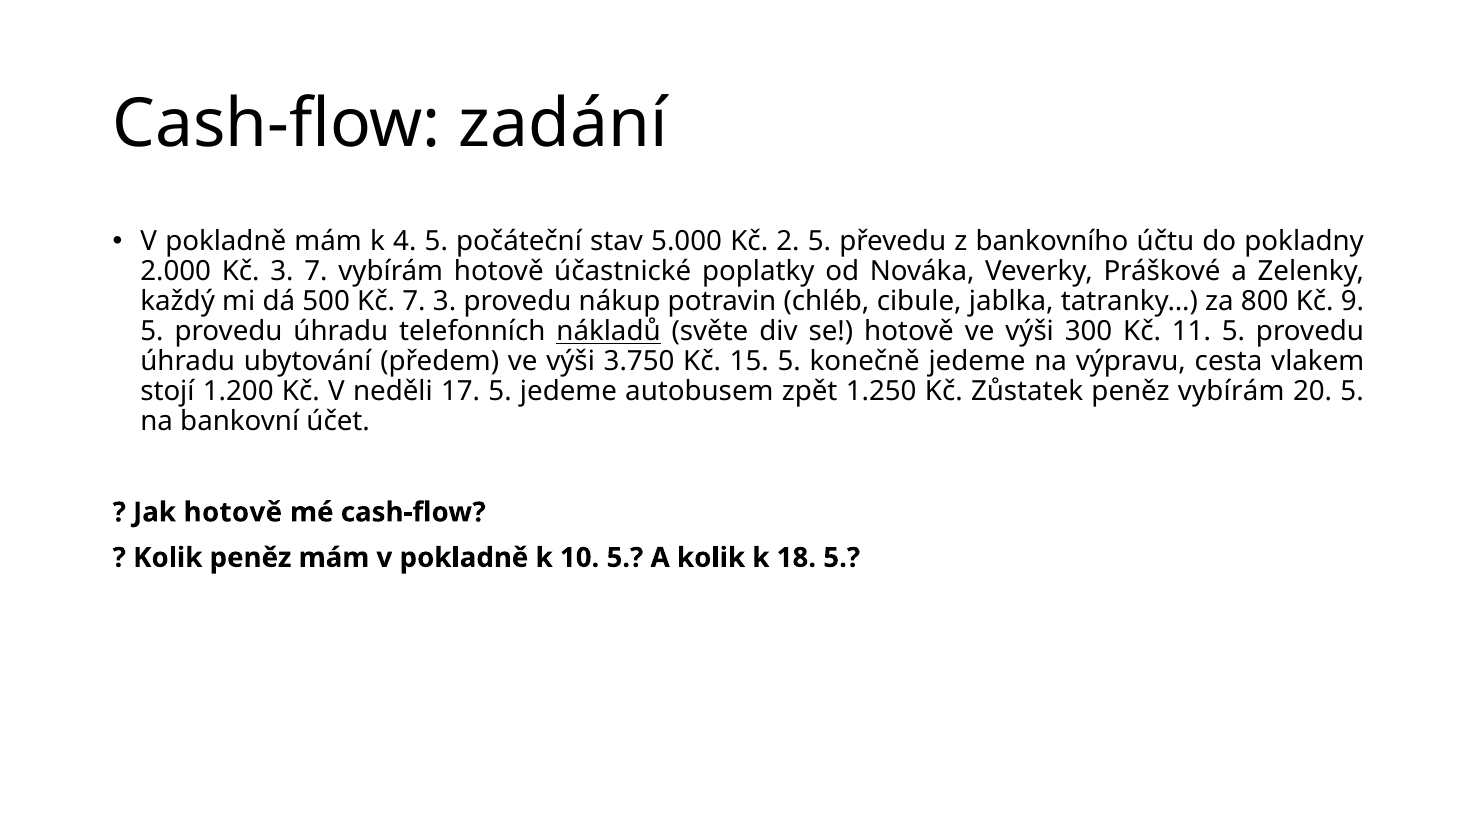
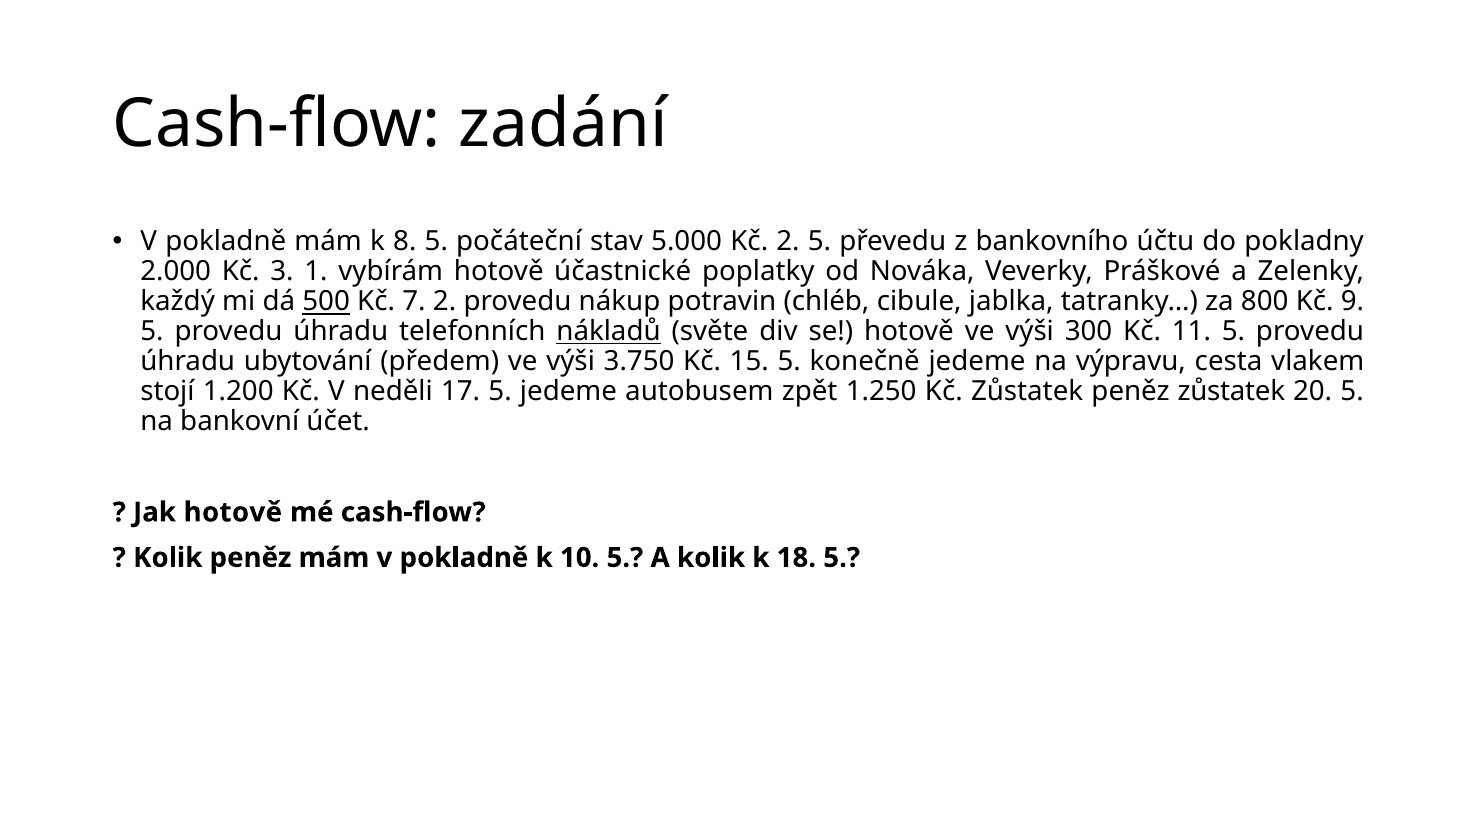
4: 4 -> 8 (405, 242)
3 7: 7 -> 1 (316, 272)
500 underline: none -> present (326, 302)
7 3: 3 -> 2 (445, 302)
peněz vybírám: vybírám -> zůstatek (1231, 391)
